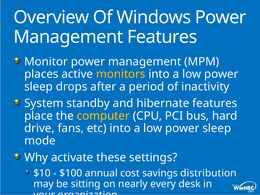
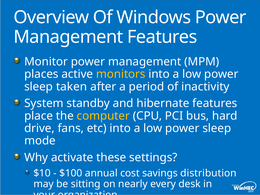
drops: drops -> taken (72, 87)
